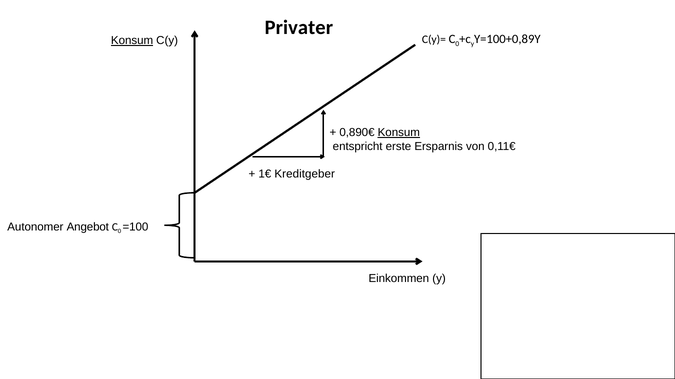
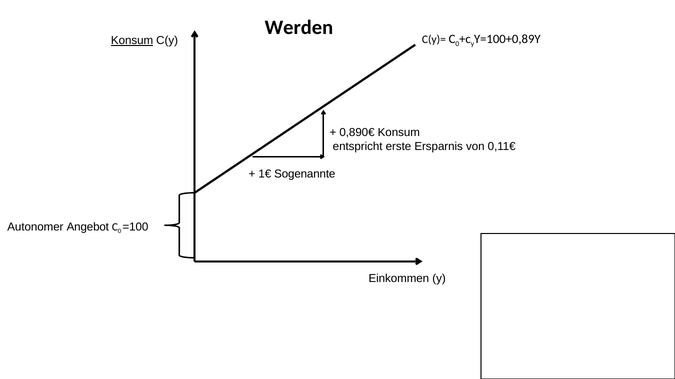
Privater: Privater -> Werden (299, 28)
Konsum underline: present -> none (399, 133)
Kreditgeber: Kreditgeber -> Sogenannte (305, 174)
